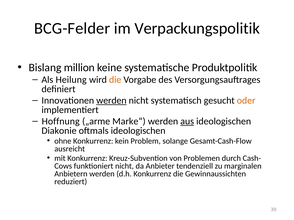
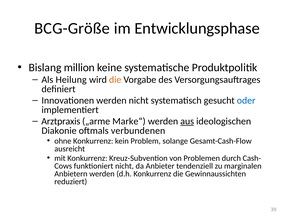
BCG-Felder: BCG-Felder -> BCG-Größe (72, 28)
Verpackungspolitik: Verpackungspolitik -> Entwicklungsphase (197, 28)
werden underline: present -> none (111, 101)
oder colour: orange -> blue (246, 101)
Hoffnung: Hoffnung -> Arztpraxis (61, 122)
oftmals ideologischen: ideologischen -> verbundenen (138, 131)
